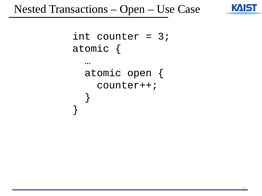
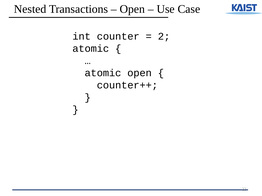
3: 3 -> 2 (164, 36)
